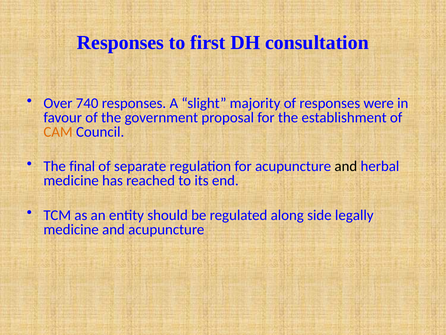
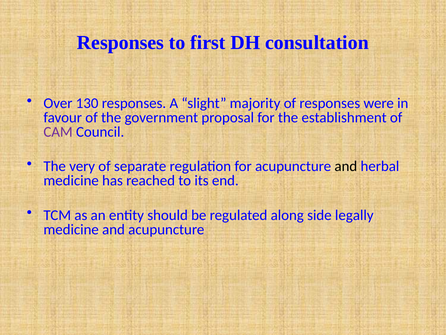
740: 740 -> 130 (87, 103)
CAM colour: orange -> purple (58, 132)
final: final -> very (82, 166)
